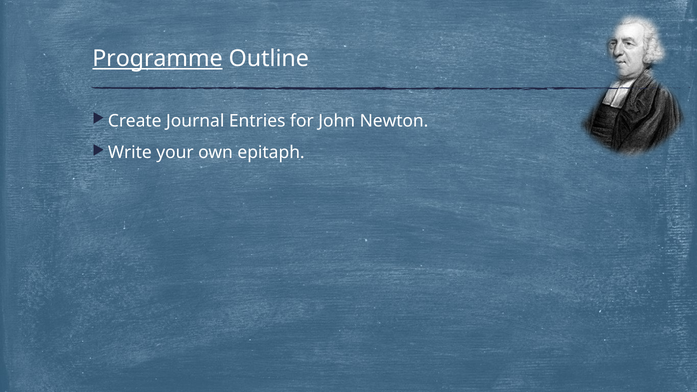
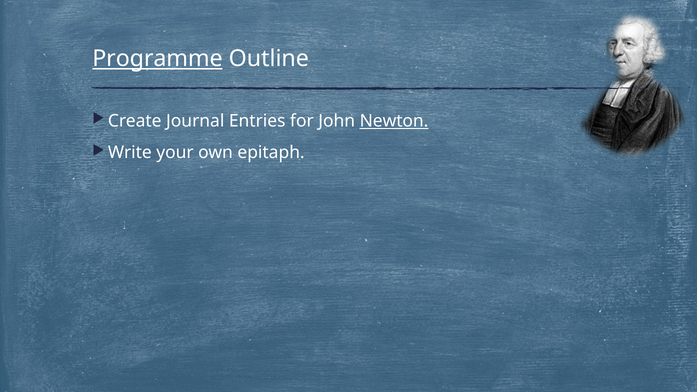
Newton underline: none -> present (394, 121)
